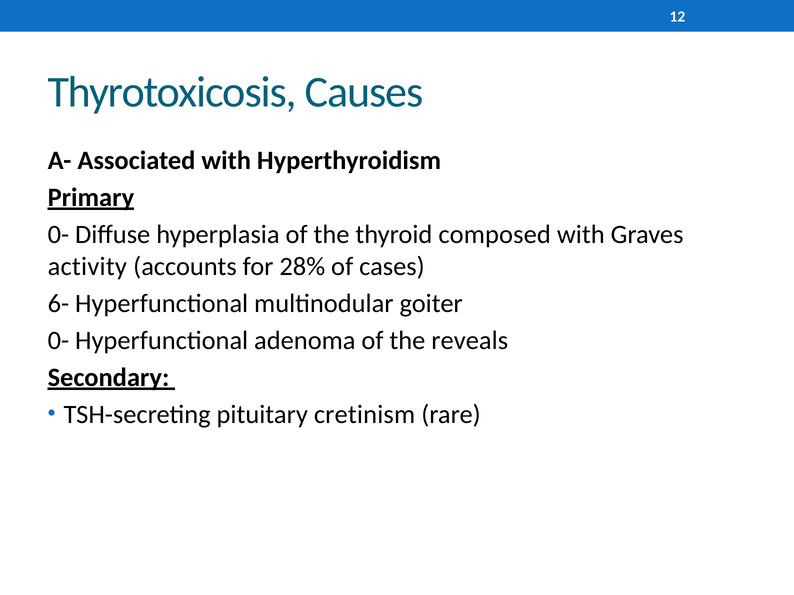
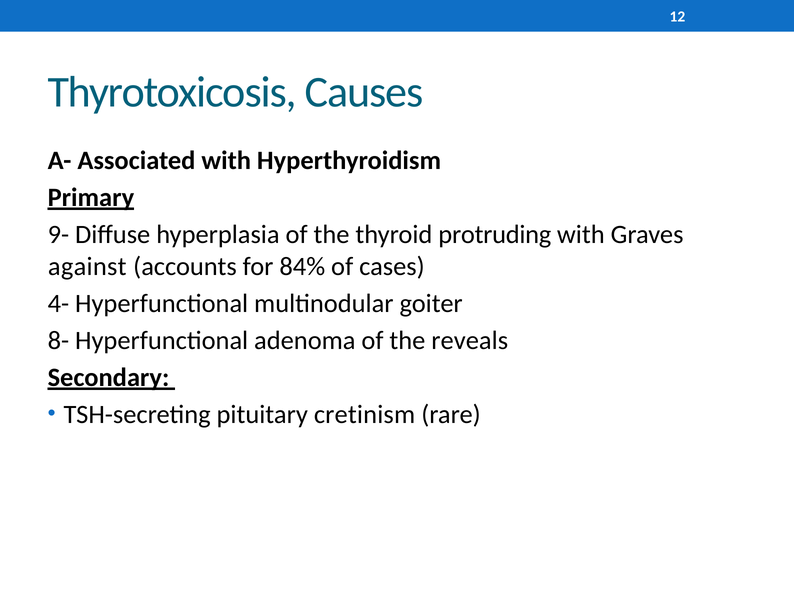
0-: 0- -> 9- (58, 235)
composed: composed -> protruding (495, 235)
activity: activity -> against (87, 267)
28%: 28% -> 84% (302, 267)
6-: 6- -> 4- (58, 304)
0-: 0- -> 8- (58, 341)
